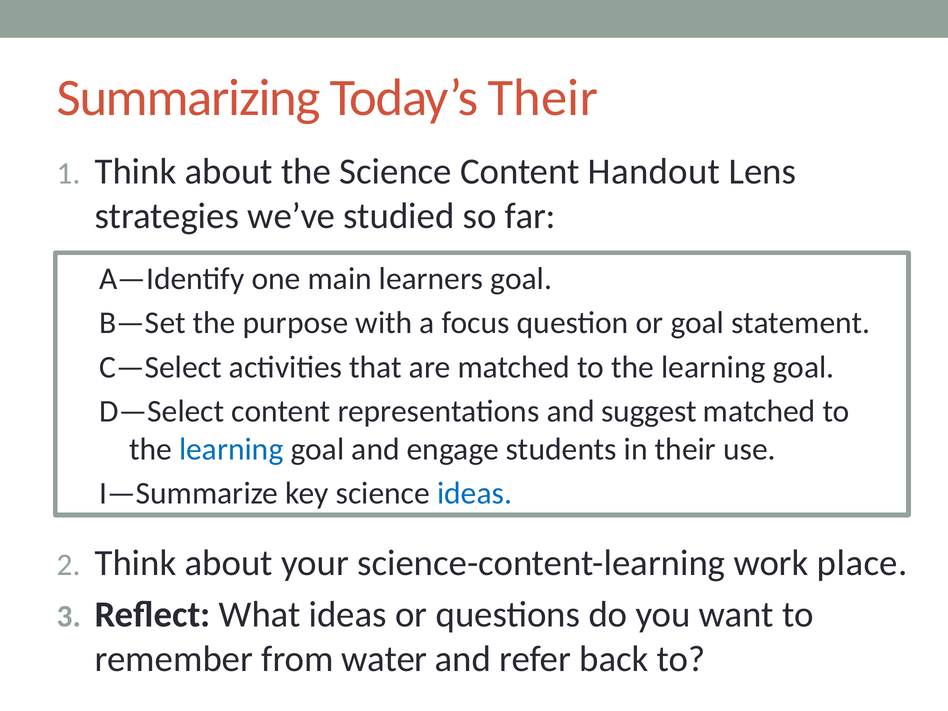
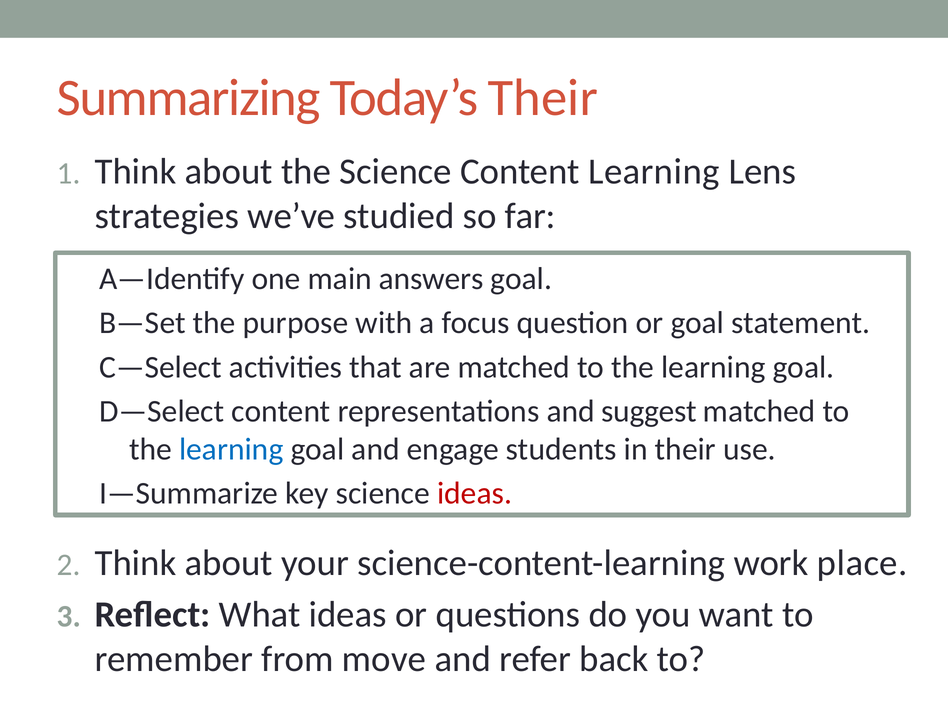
Content Handout: Handout -> Learning (654, 172)
learners: learners -> answers (431, 279)
ideas colour: blue -> red (475, 494)
water: water -> move (384, 659)
